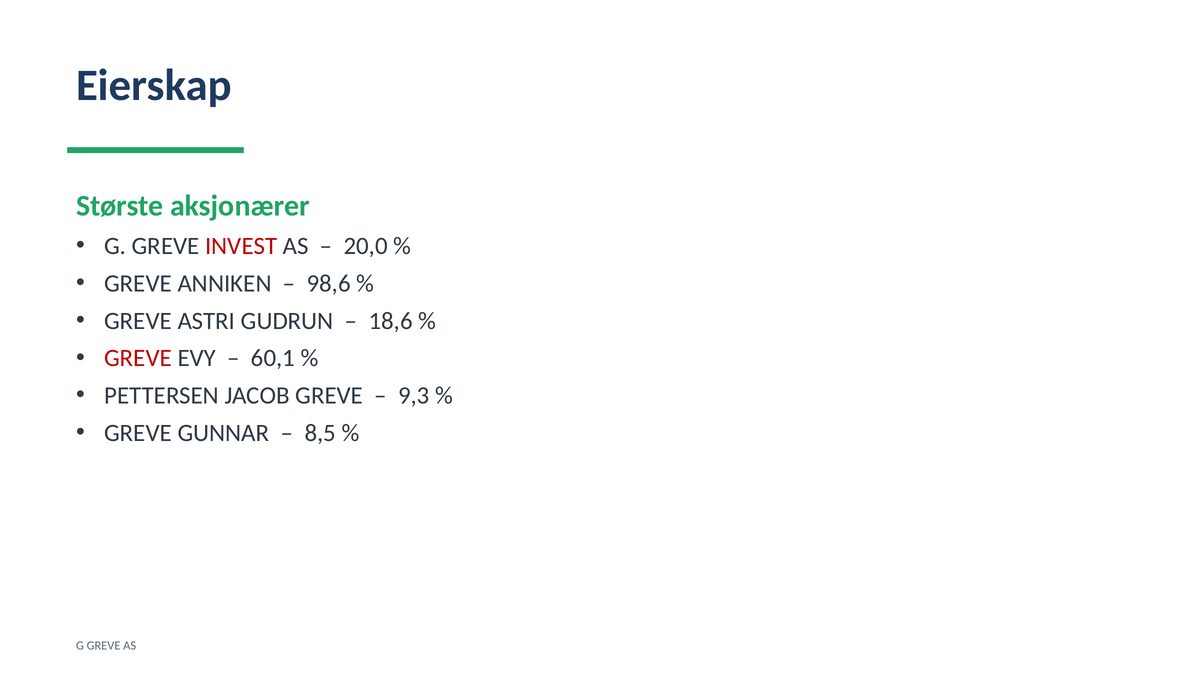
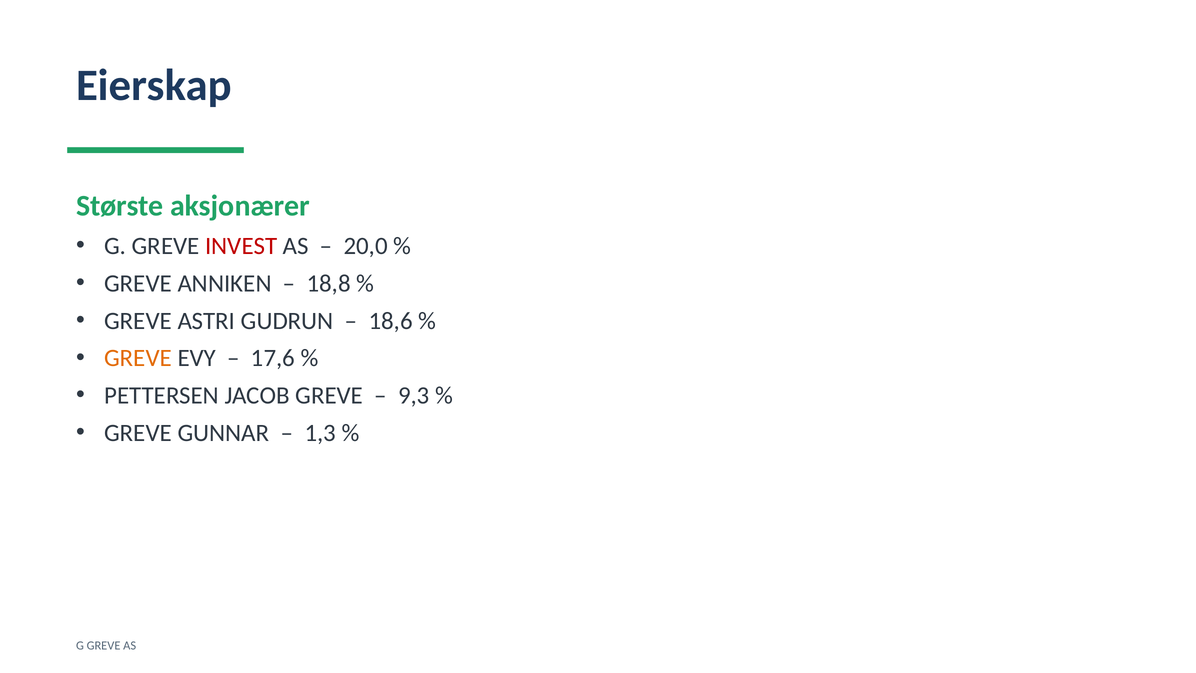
98,6: 98,6 -> 18,8 (329, 283)
GREVE colour: red -> orange (138, 358)
60,1: 60,1 -> 17,6 (273, 358)
8,5: 8,5 -> 1,3 (320, 433)
